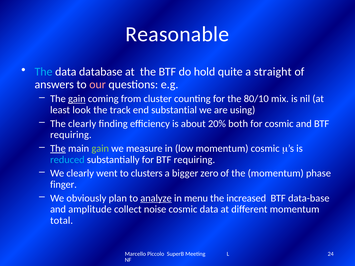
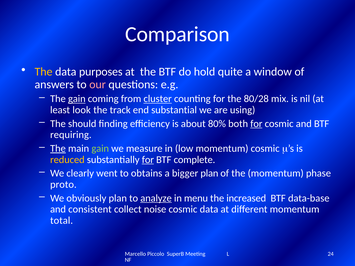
Reasonable: Reasonable -> Comparison (177, 34)
The colour: light blue -> yellow (44, 72)
database: database -> purposes (101, 72)
straight: straight -> window (273, 72)
cluster underline: none -> present (158, 99)
80/10: 80/10 -> 80/28 (256, 99)
The clearly: clearly -> should (82, 124)
20%: 20% -> 80% (217, 124)
for underline: none -> present (256, 124)
reduced colour: light blue -> yellow (67, 160)
for underline: none -> present (148, 160)
requiring: requiring -> complete (194, 160)
clusters: clusters -> obtains (147, 173)
bigger zero: zero -> plan (209, 173)
finger: finger -> proto (63, 185)
amplitude: amplitude -> consistent (90, 209)
